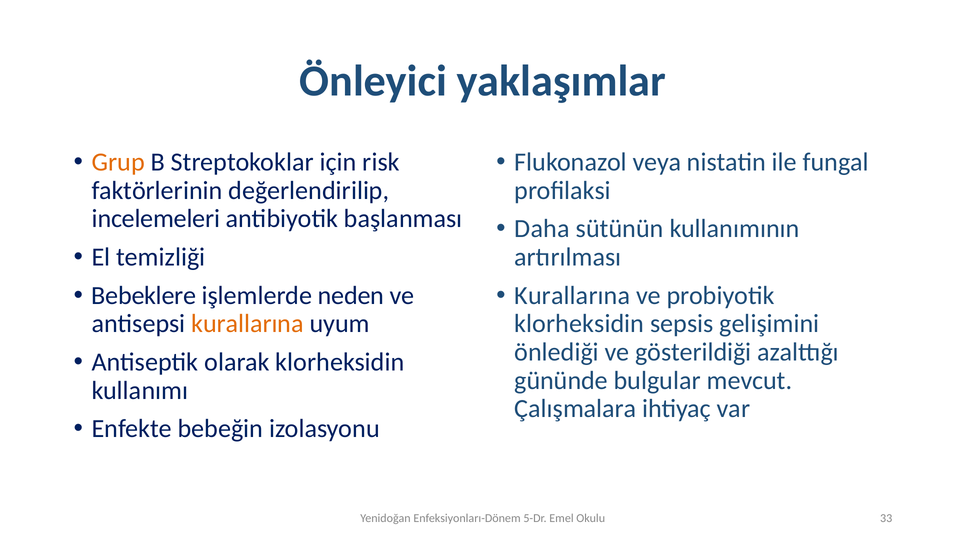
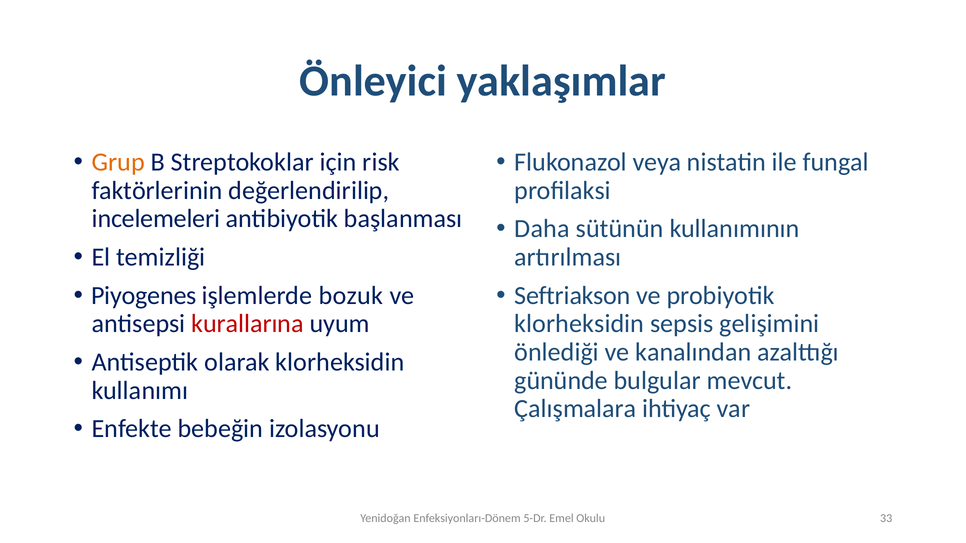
Bebeklere: Bebeklere -> Piyogenes (144, 296)
neden: neden -> bozuk (351, 296)
Kurallarına: Kurallarına -> Seftriakson (572, 296)
kurallarına colour: orange -> red (247, 324)
gösterildiği: gösterildiği -> kanalından (693, 352)
